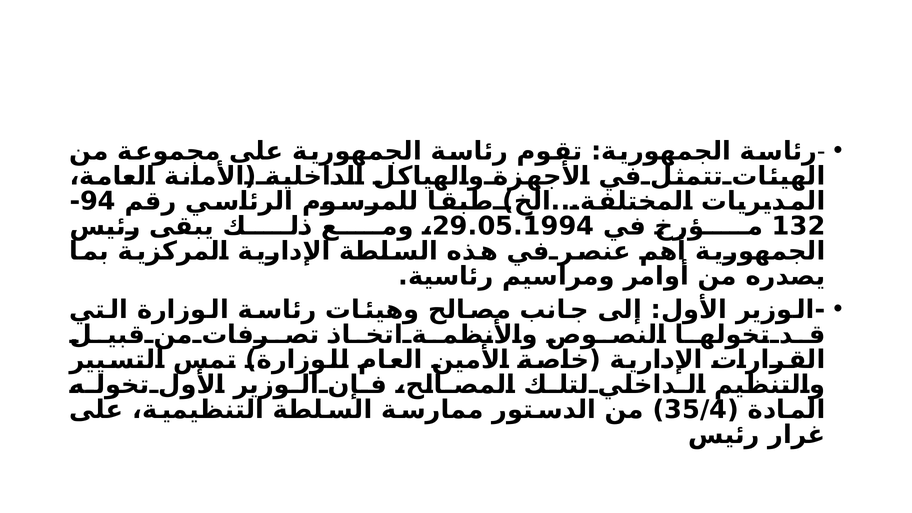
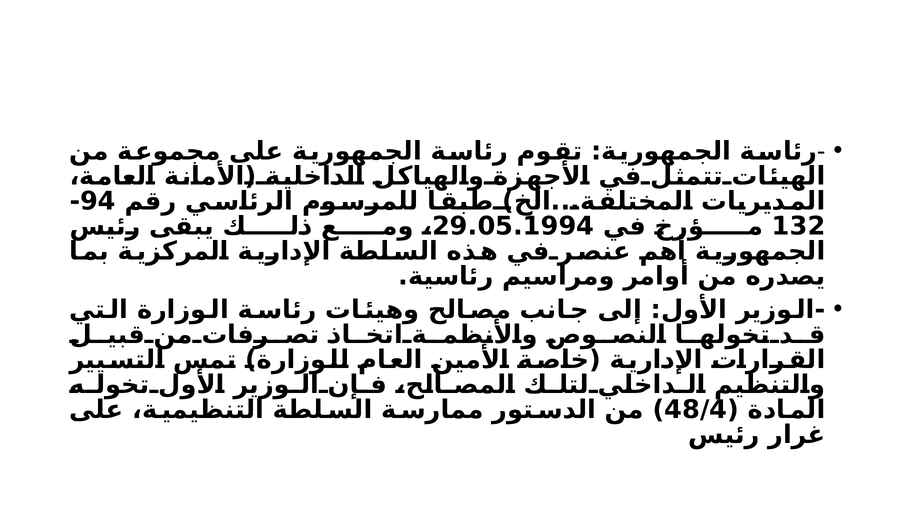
35/4: 35/4 -> 48/4 (696, 410)
